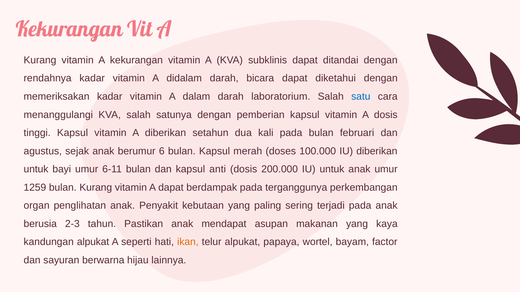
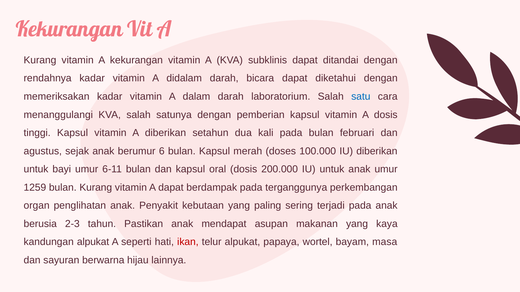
anti: anti -> oral (218, 169)
ikan colour: orange -> red (188, 242)
factor: factor -> masa (385, 242)
